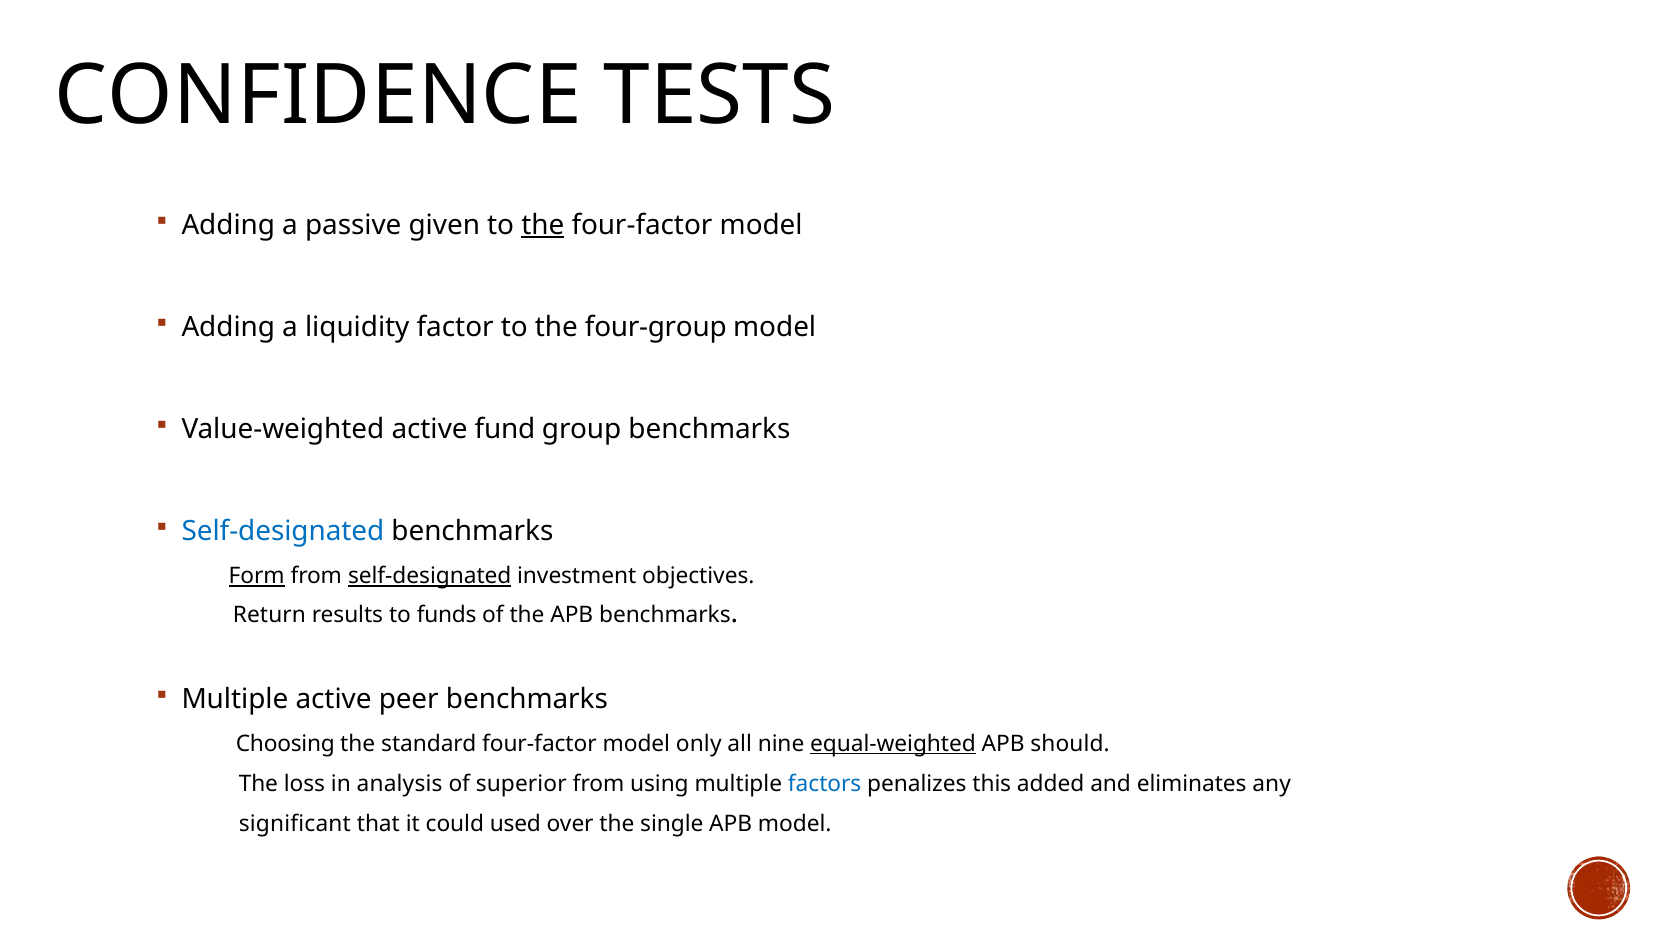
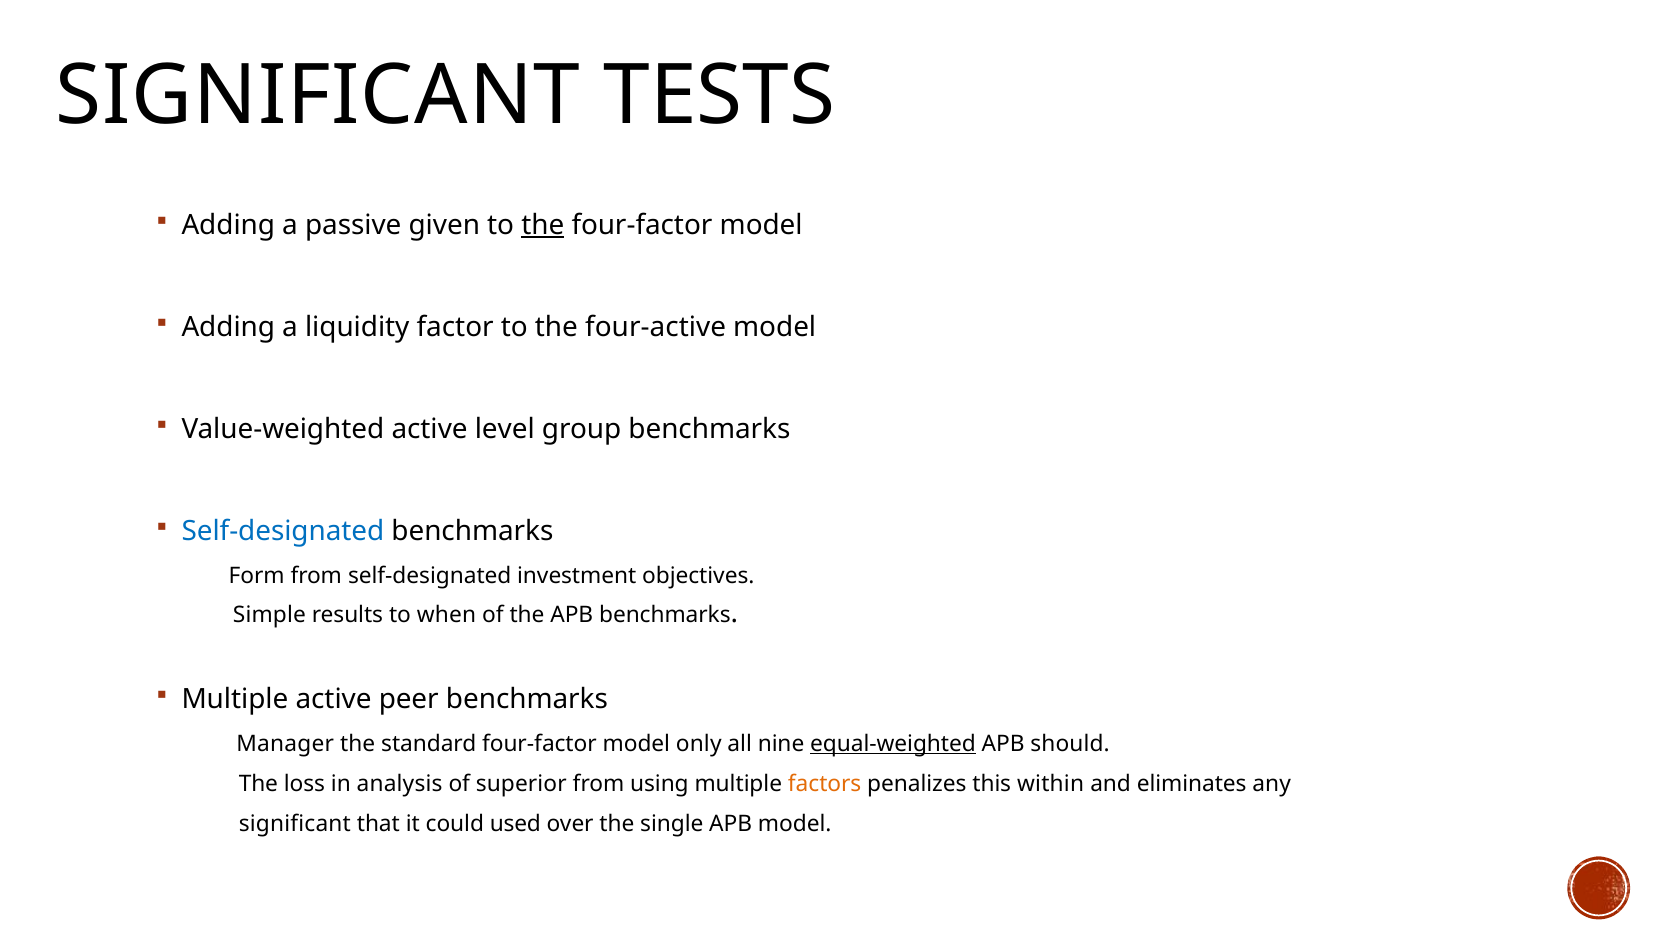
CONFIDENCE: CONFIDENCE -> SIGNIFICANT (318, 95)
four-group: four-group -> four-active (656, 327)
fund: fund -> level (505, 429)
Form underline: present -> none (257, 576)
self-designated underline: present -> none (430, 576)
Return: Return -> Simple (269, 614)
funds: funds -> when (446, 614)
Choosing: Choosing -> Manager (285, 743)
factors colour: blue -> orange (825, 784)
added: added -> within (1051, 784)
